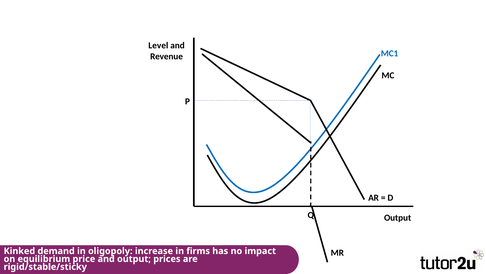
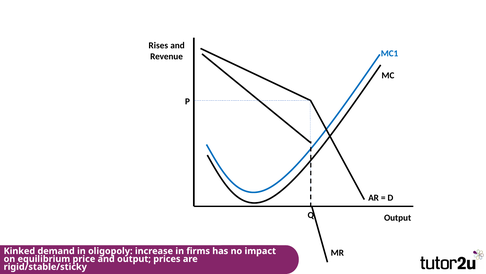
Level: Level -> Rises (158, 45)
